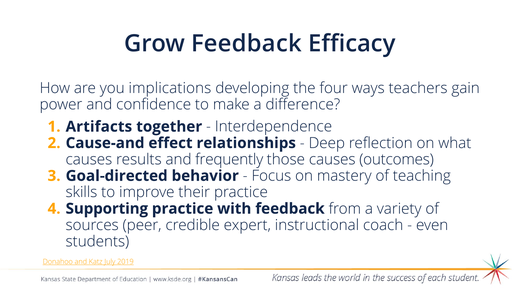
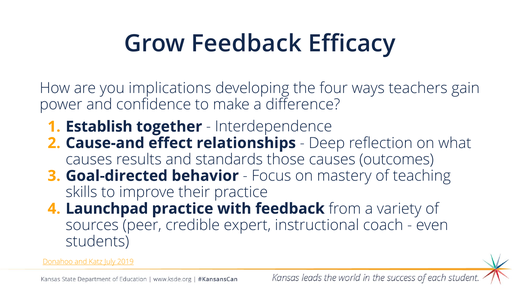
Artifacts: Artifacts -> Establish (99, 126)
frequently: frequently -> standards (229, 159)
Supporting: Supporting -> Launchpad (107, 208)
